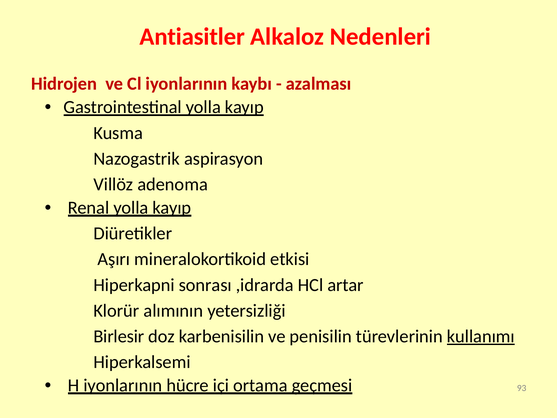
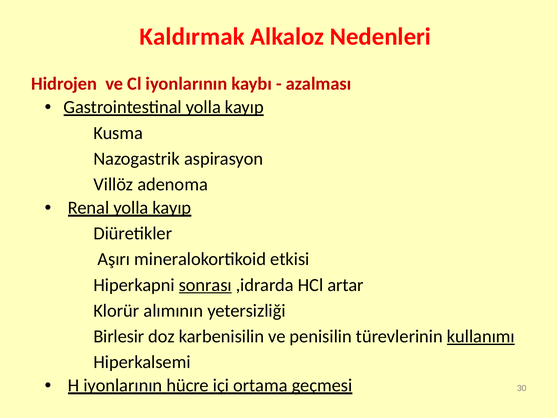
Antiasitler: Antiasitler -> Kaldırmak (192, 37)
sonrası underline: none -> present (205, 285)
93: 93 -> 30 (522, 388)
